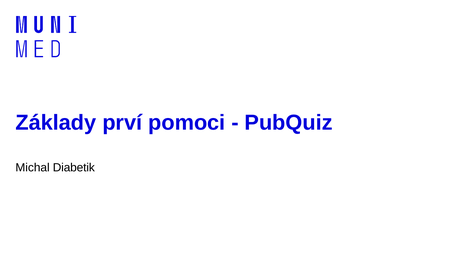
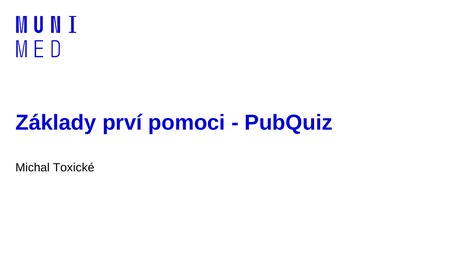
Diabetik: Diabetik -> Toxické (74, 168)
